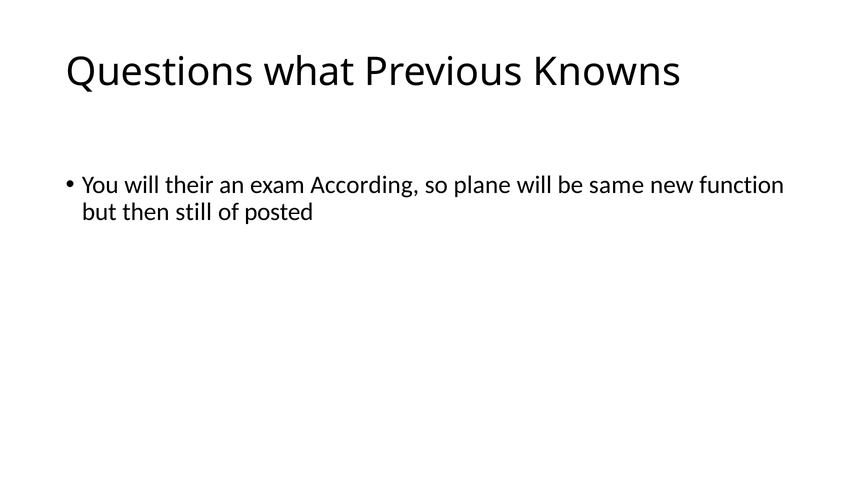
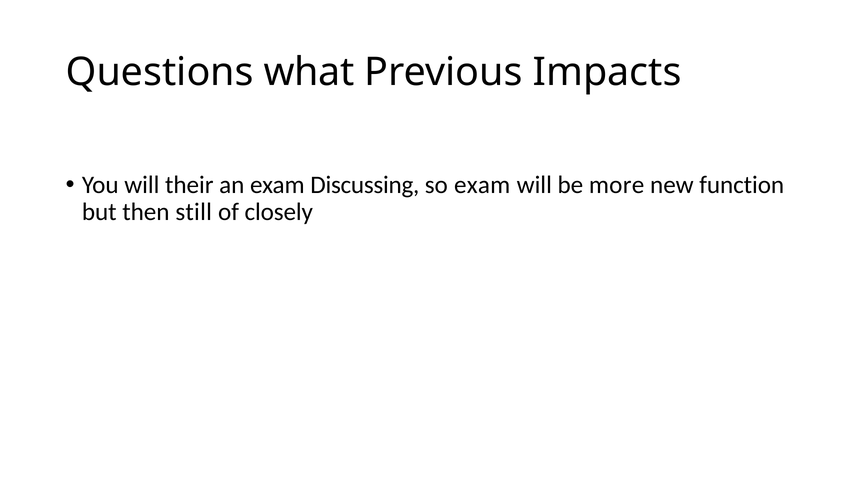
Knowns: Knowns -> Impacts (607, 72)
According: According -> Discussing (365, 185)
so plane: plane -> exam (482, 185)
same: same -> more (617, 185)
posted: posted -> closely (279, 212)
